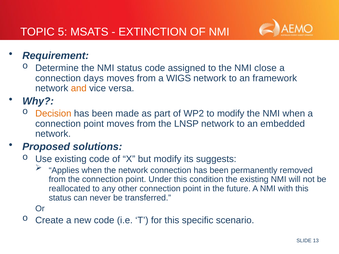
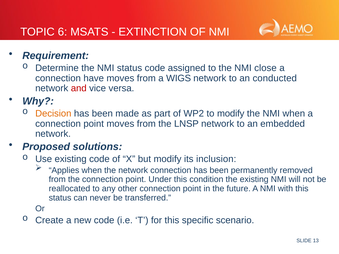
5: 5 -> 6 (62, 32)
days: days -> have (94, 78)
framework: framework -> conducted (275, 78)
and colour: orange -> red (79, 88)
suggests: suggests -> inclusion (216, 159)
